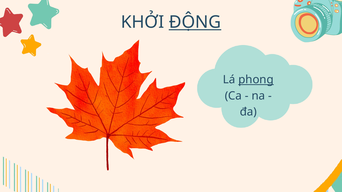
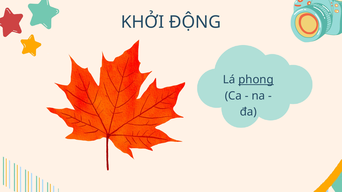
ĐỘNG underline: present -> none (195, 22)
